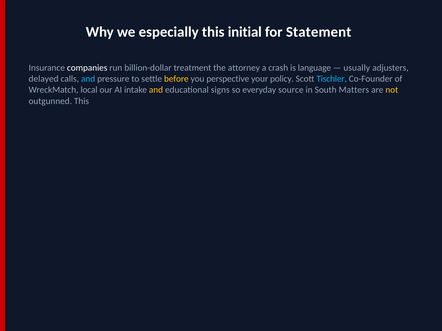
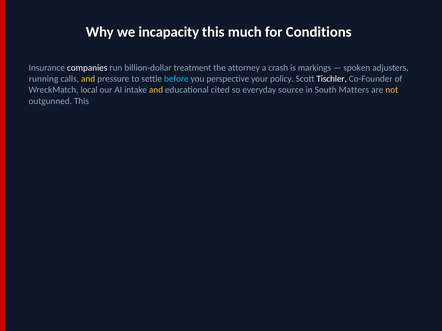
especially: especially -> incapacity (169, 32)
initial: initial -> much (245, 32)
Statement: Statement -> Conditions (319, 32)
language: language -> markings (314, 68)
usually: usually -> spoken (357, 68)
delayed: delayed -> running (44, 79)
and colour: light blue -> yellow (88, 79)
before colour: yellow -> light blue (176, 79)
Tischler colour: light blue -> white (332, 79)
signs: signs -> cited (220, 90)
